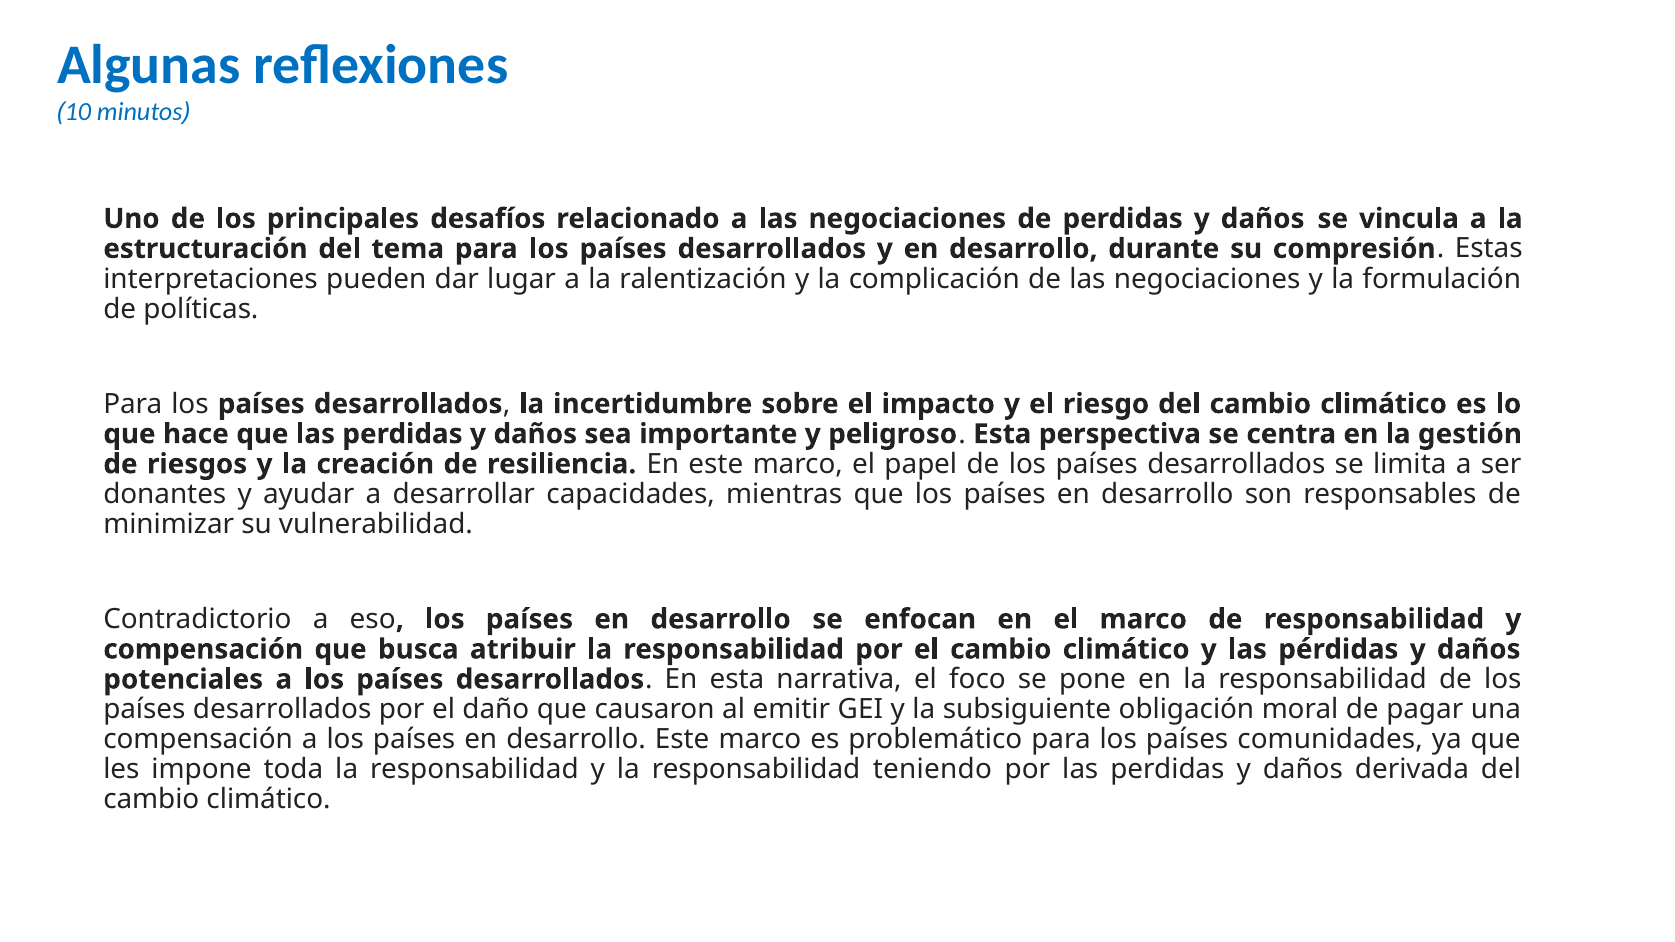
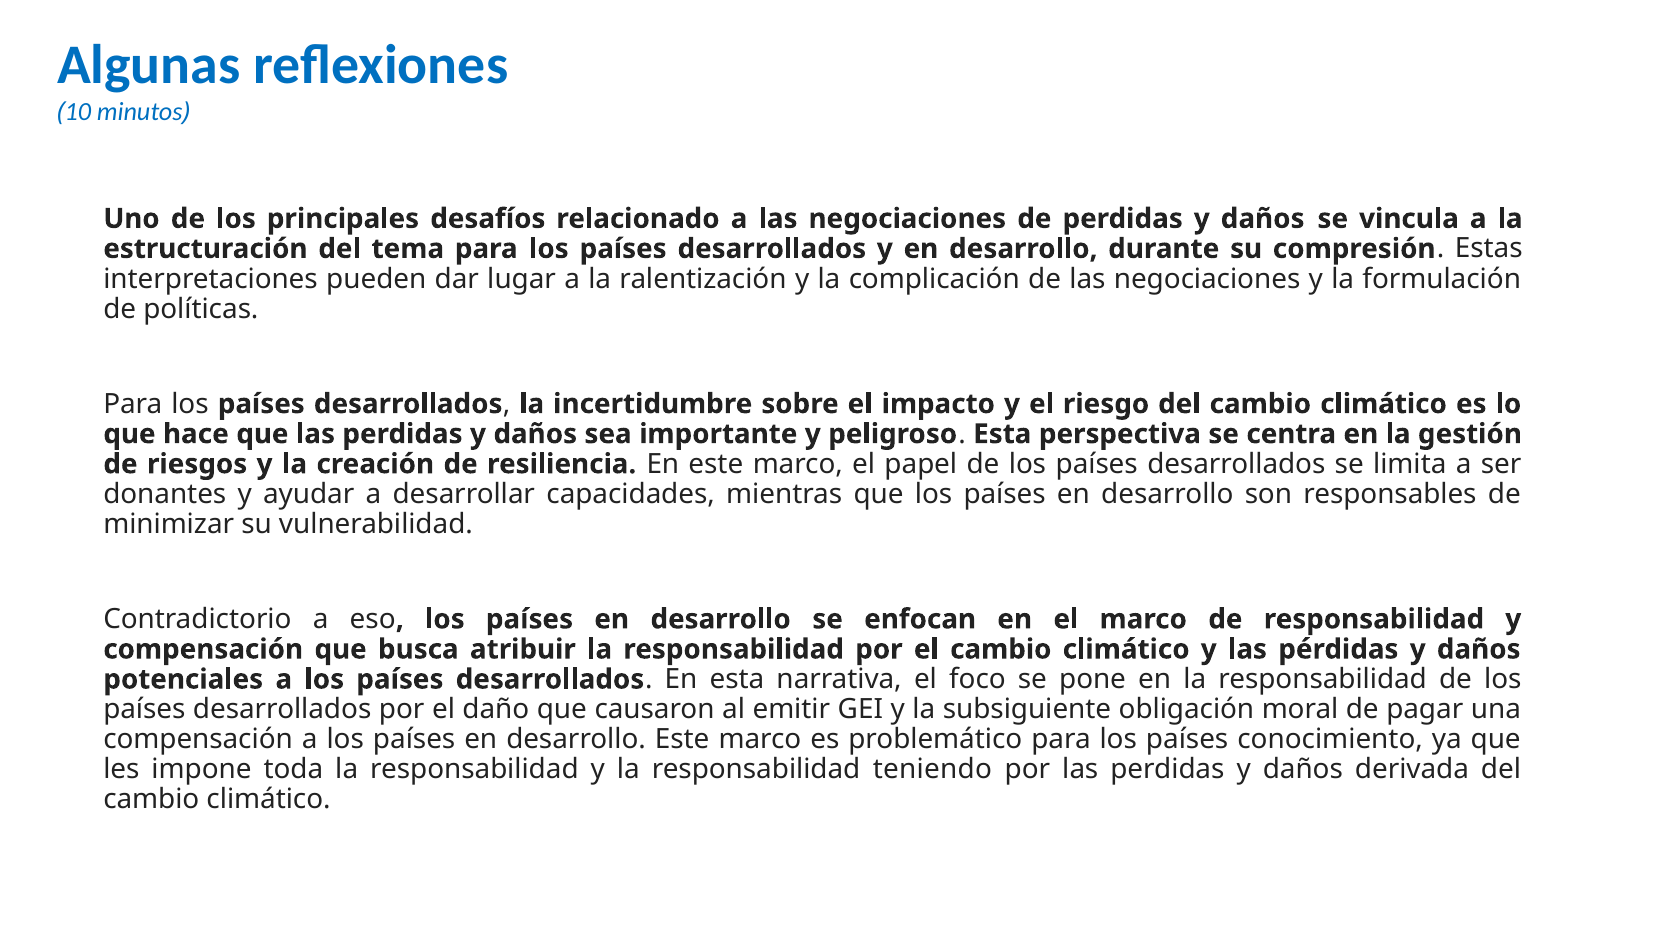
comunidades: comunidades -> conocimiento (1330, 740)
